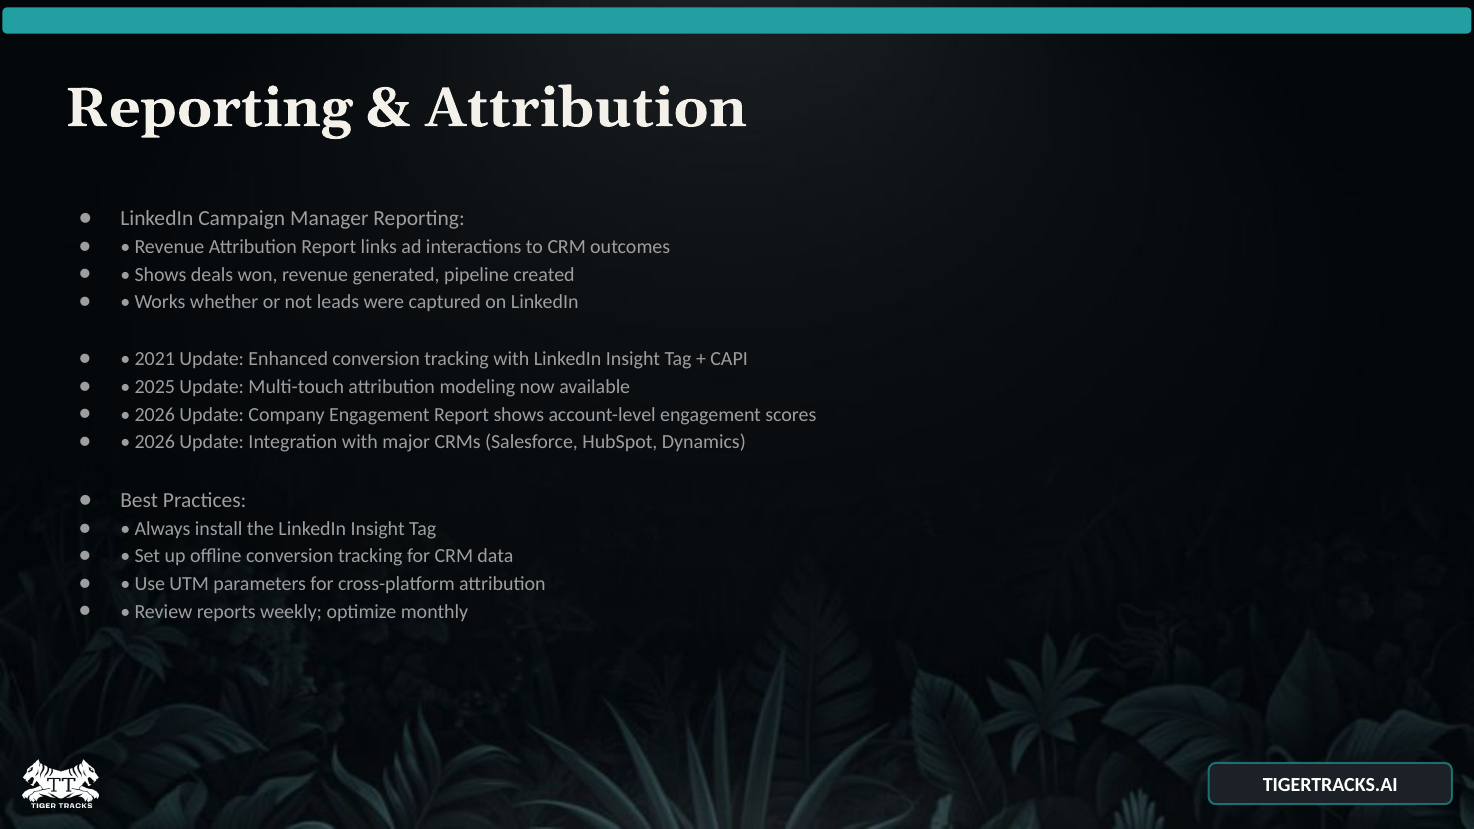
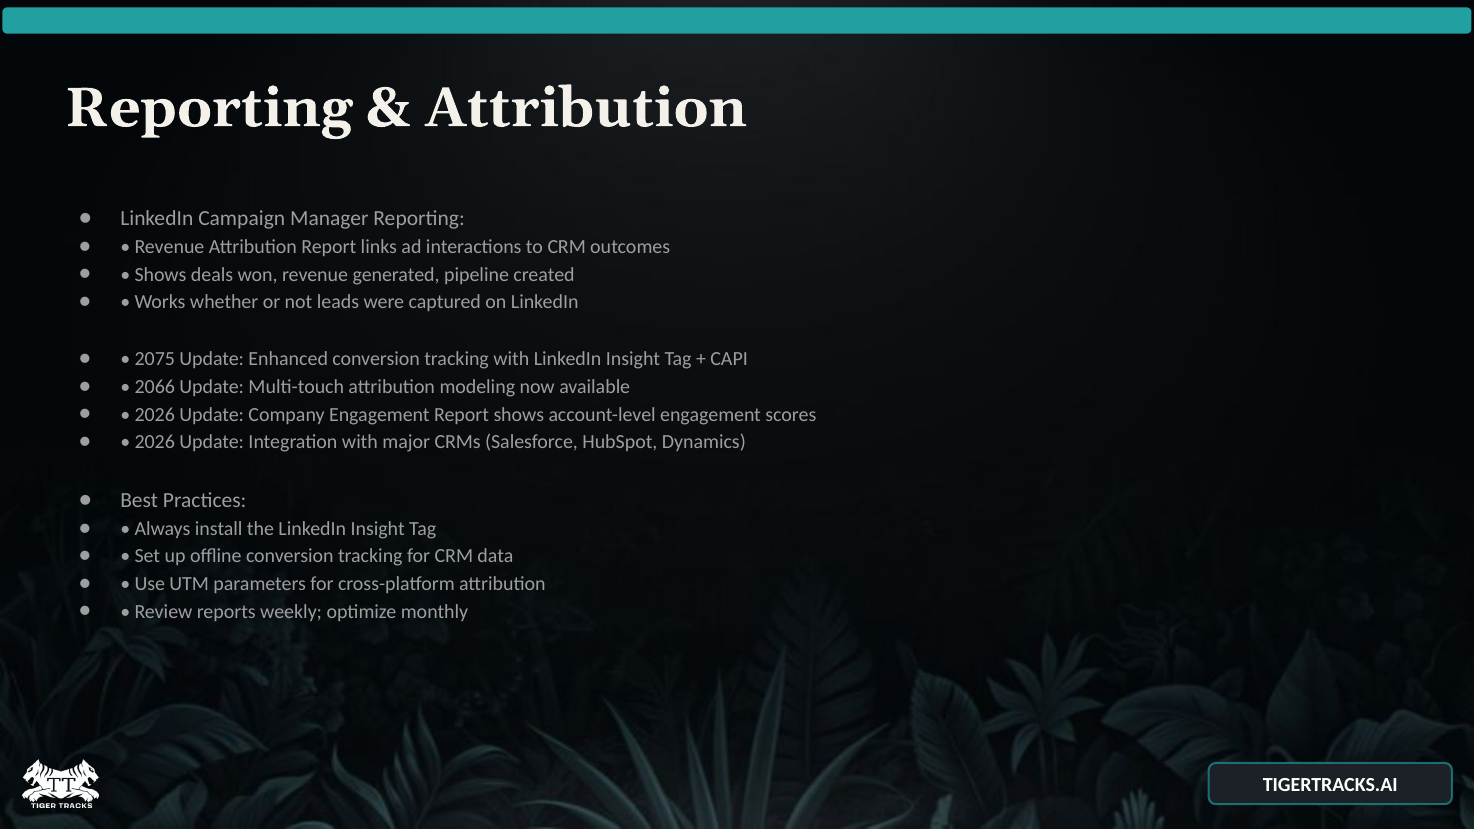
2021: 2021 -> 2075 (155, 359)
2025: 2025 -> 2066 (155, 387)
